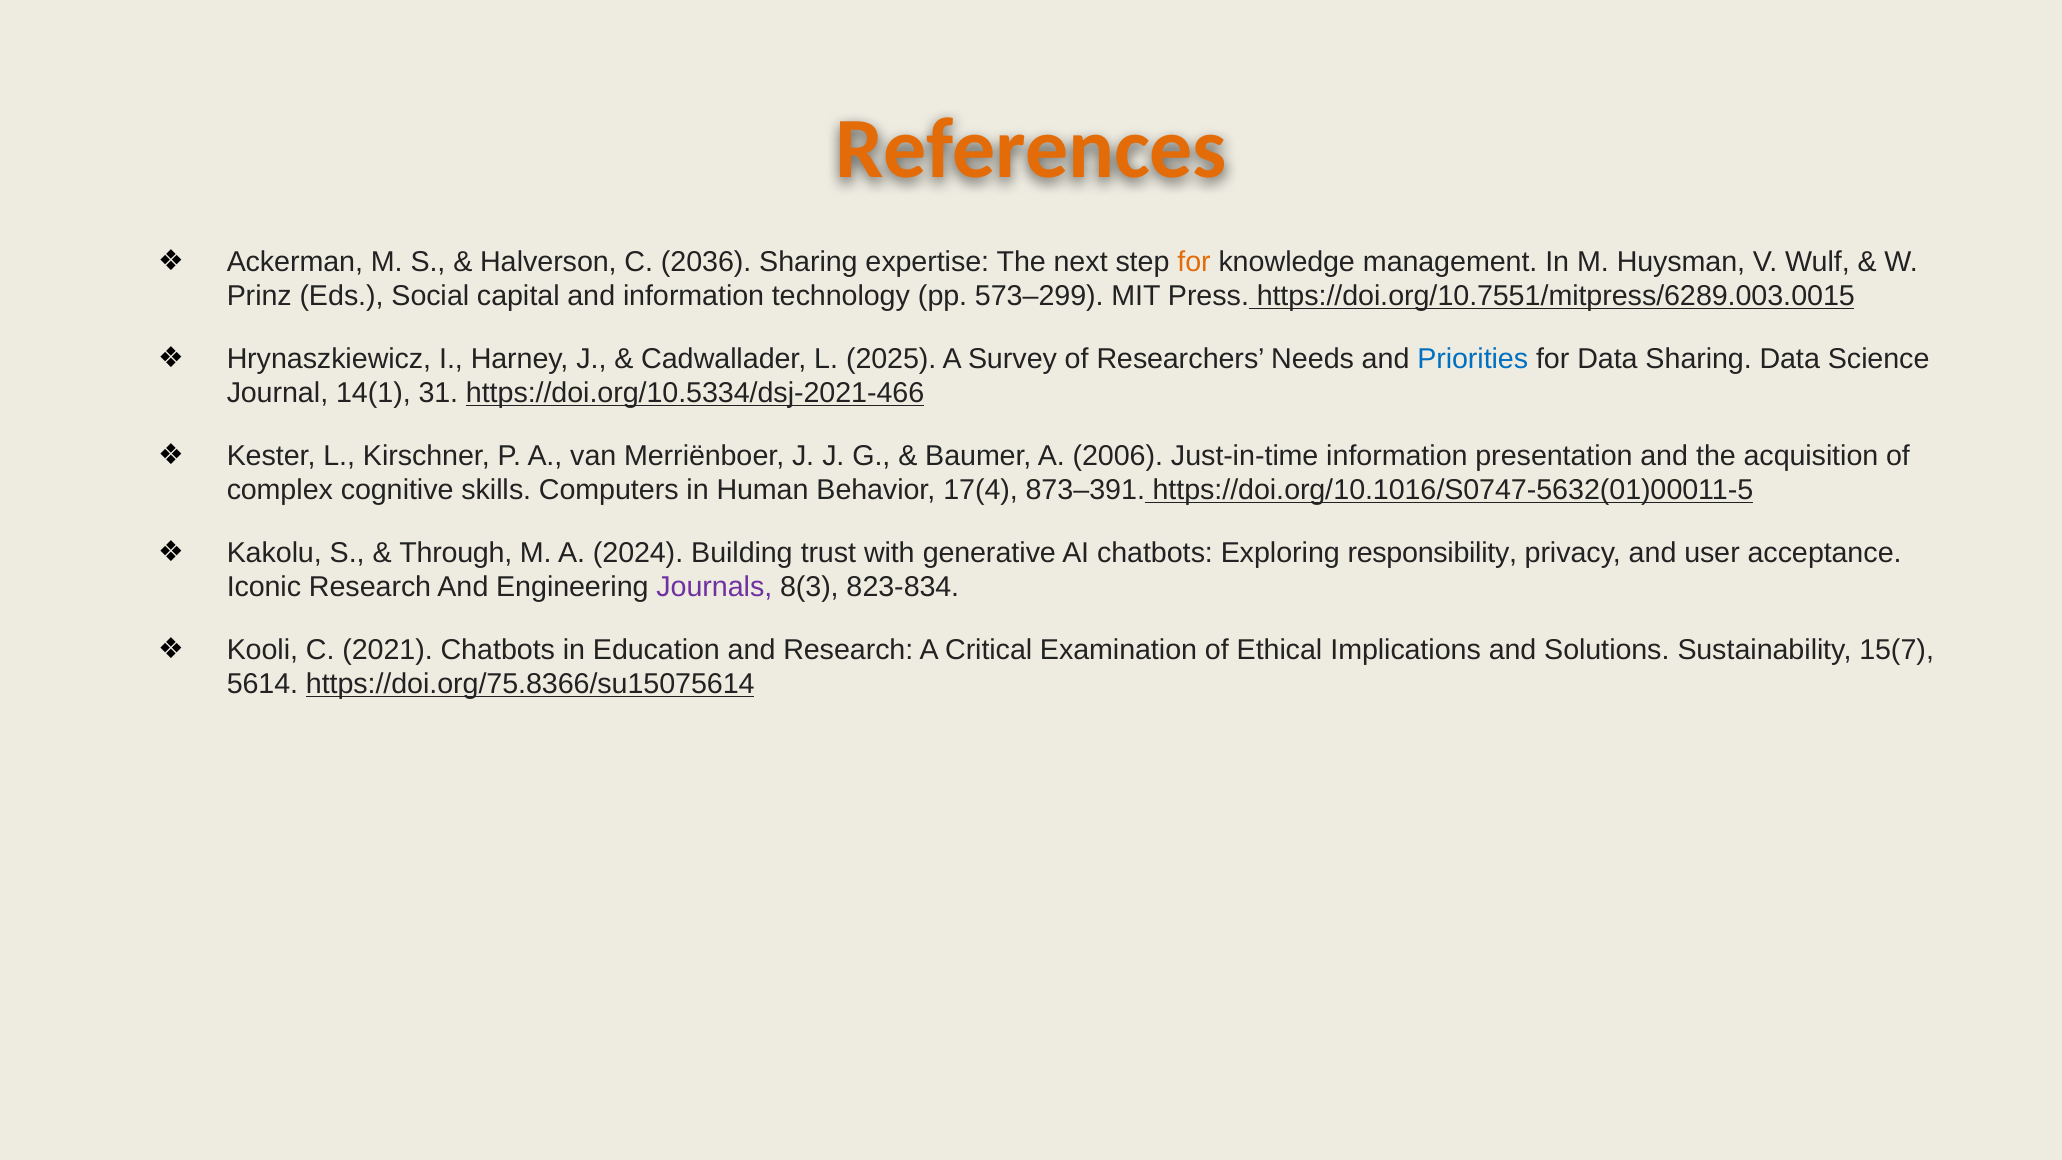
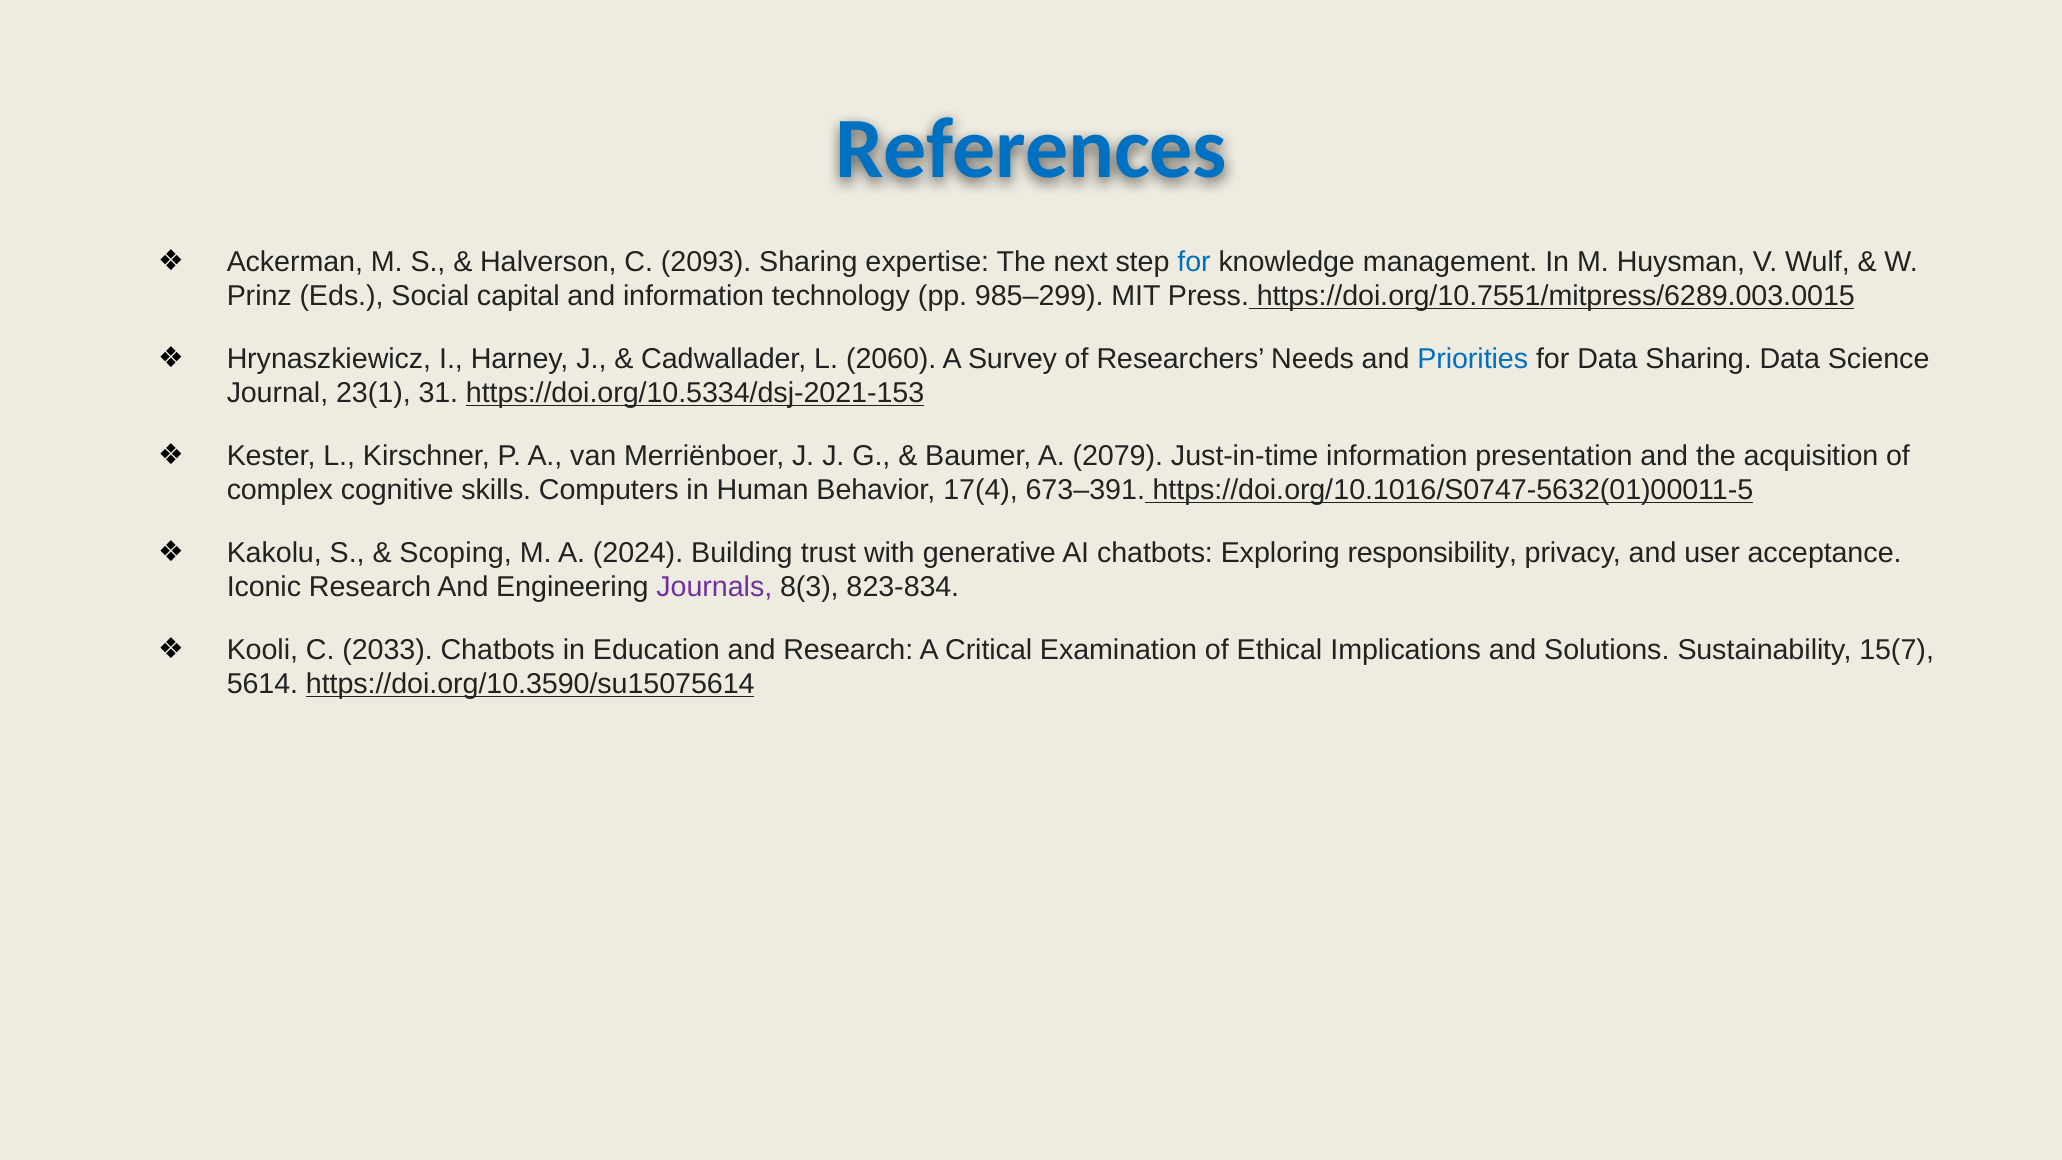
References colour: orange -> blue (1031, 149)
2036: 2036 -> 2093 (706, 262)
for colour: orange -> blue (1194, 262)
573–299: 573–299 -> 985–299 (1039, 296)
2025: 2025 -> 2060 (891, 359)
14(1: 14(1 -> 23(1 (373, 393)
https://doi.org/10.5334/dsj-2021-466: https://doi.org/10.5334/dsj-2021-466 -> https://doi.org/10.5334/dsj-2021-153 (695, 393)
2006: 2006 -> 2079 (1118, 456)
873–391: 873–391 -> 673–391 (1085, 490)
Through: Through -> Scoping (456, 553)
2021: 2021 -> 2033 (388, 650)
https://doi.org/75.8366/su15075614: https://doi.org/75.8366/su15075614 -> https://doi.org/10.3590/su15075614 (530, 684)
